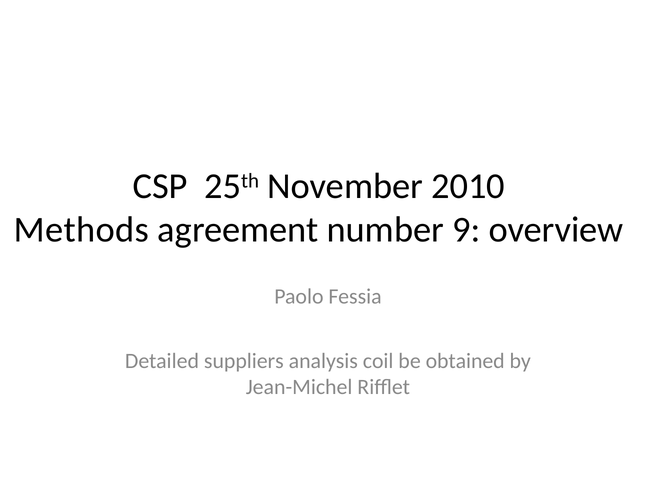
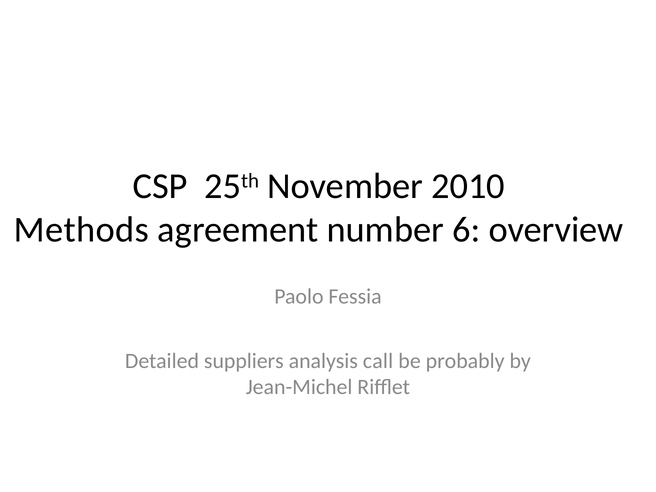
9: 9 -> 6 (466, 230)
coil: coil -> call (378, 361)
obtained: obtained -> probably (465, 361)
